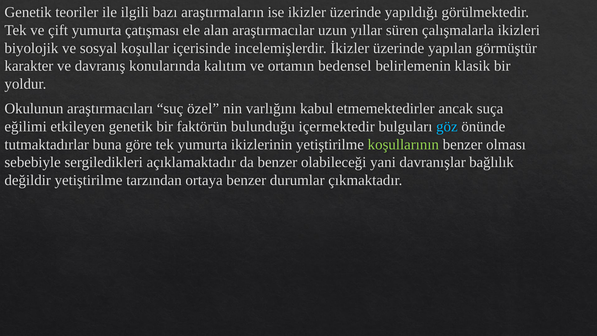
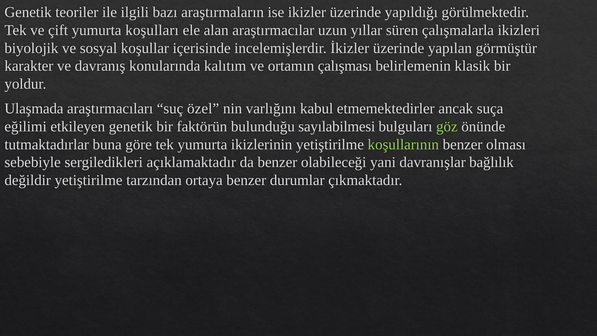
çatışması: çatışması -> koşulları (152, 30)
bedensel: bedensel -> çalışması (345, 66)
Okulunun: Okulunun -> Ulaşmada (34, 109)
içermektedir: içermektedir -> sayılabilmesi (337, 126)
göz colour: light blue -> light green (447, 126)
